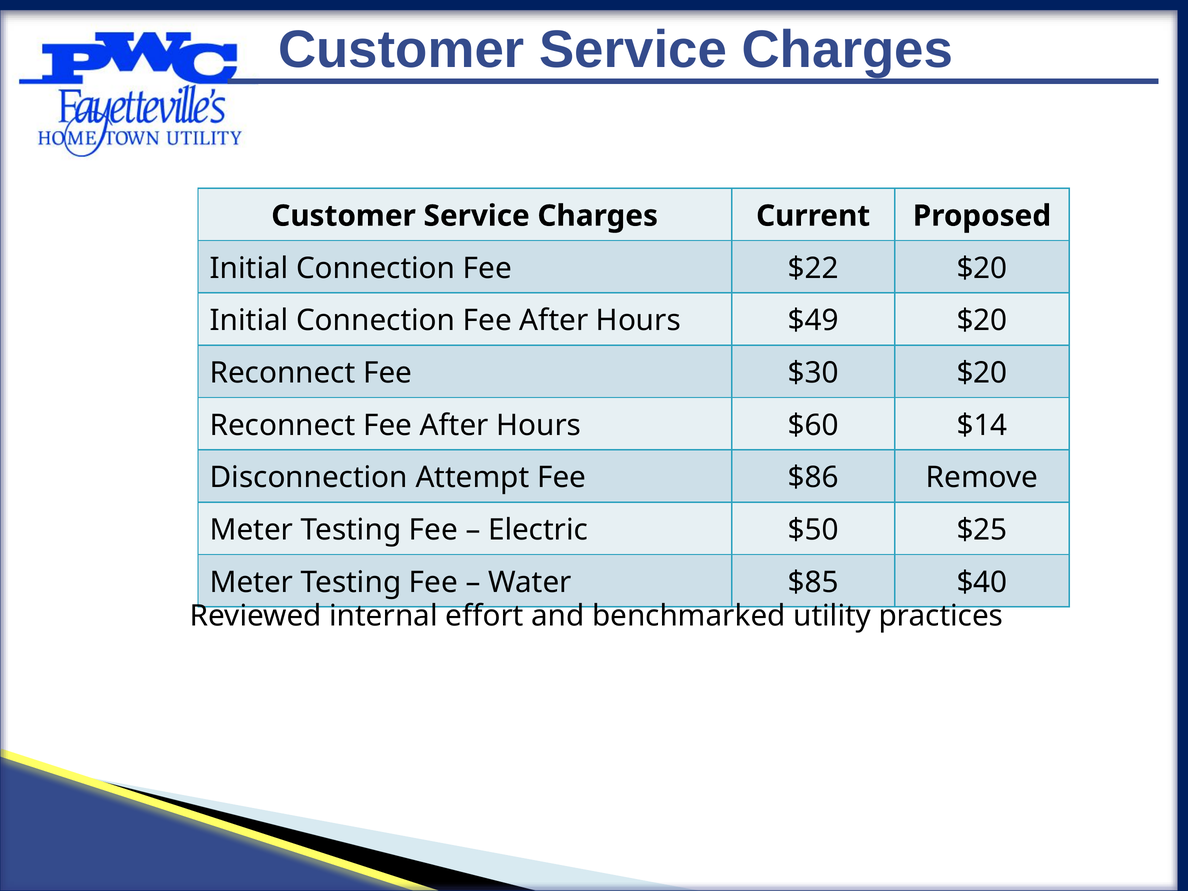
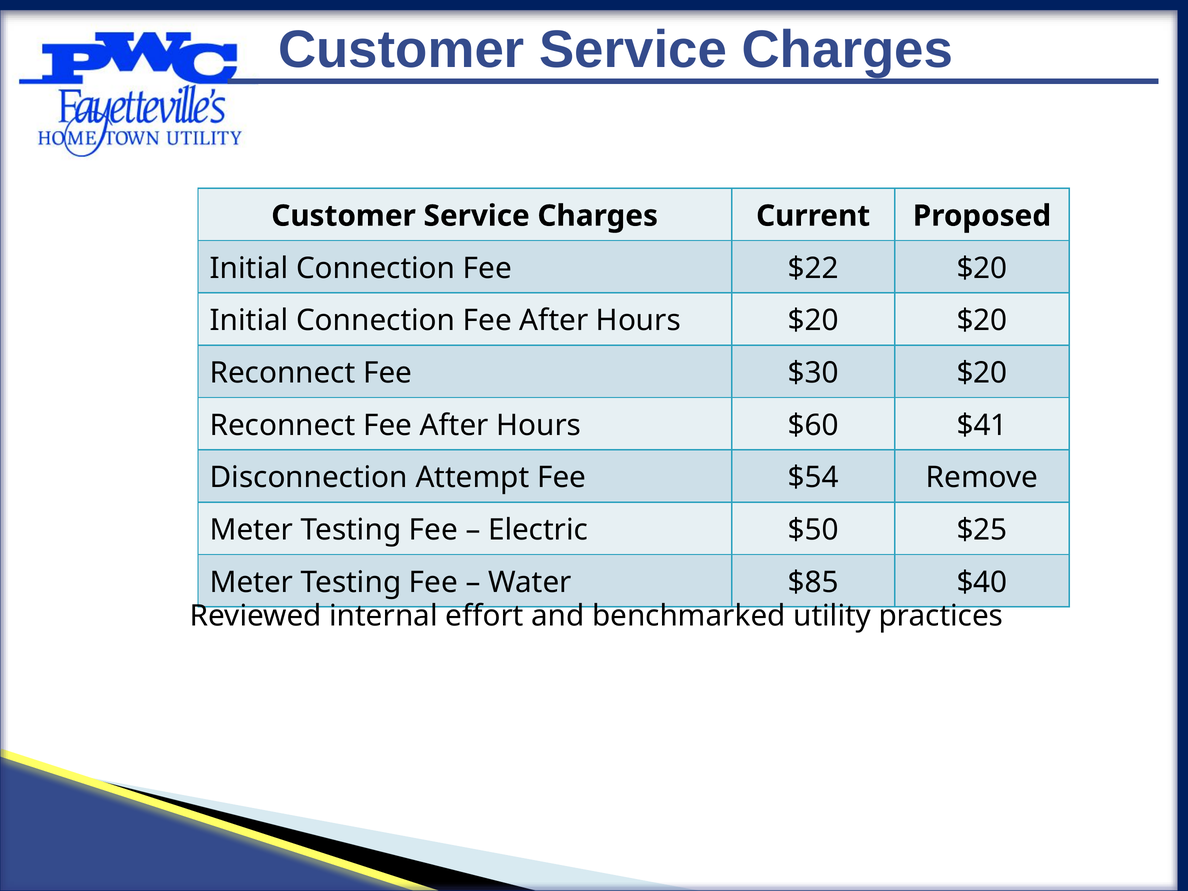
Hours $49: $49 -> $20 (813, 321)
$14: $14 -> $41 (982, 425)
$86: $86 -> $54 (813, 478)
